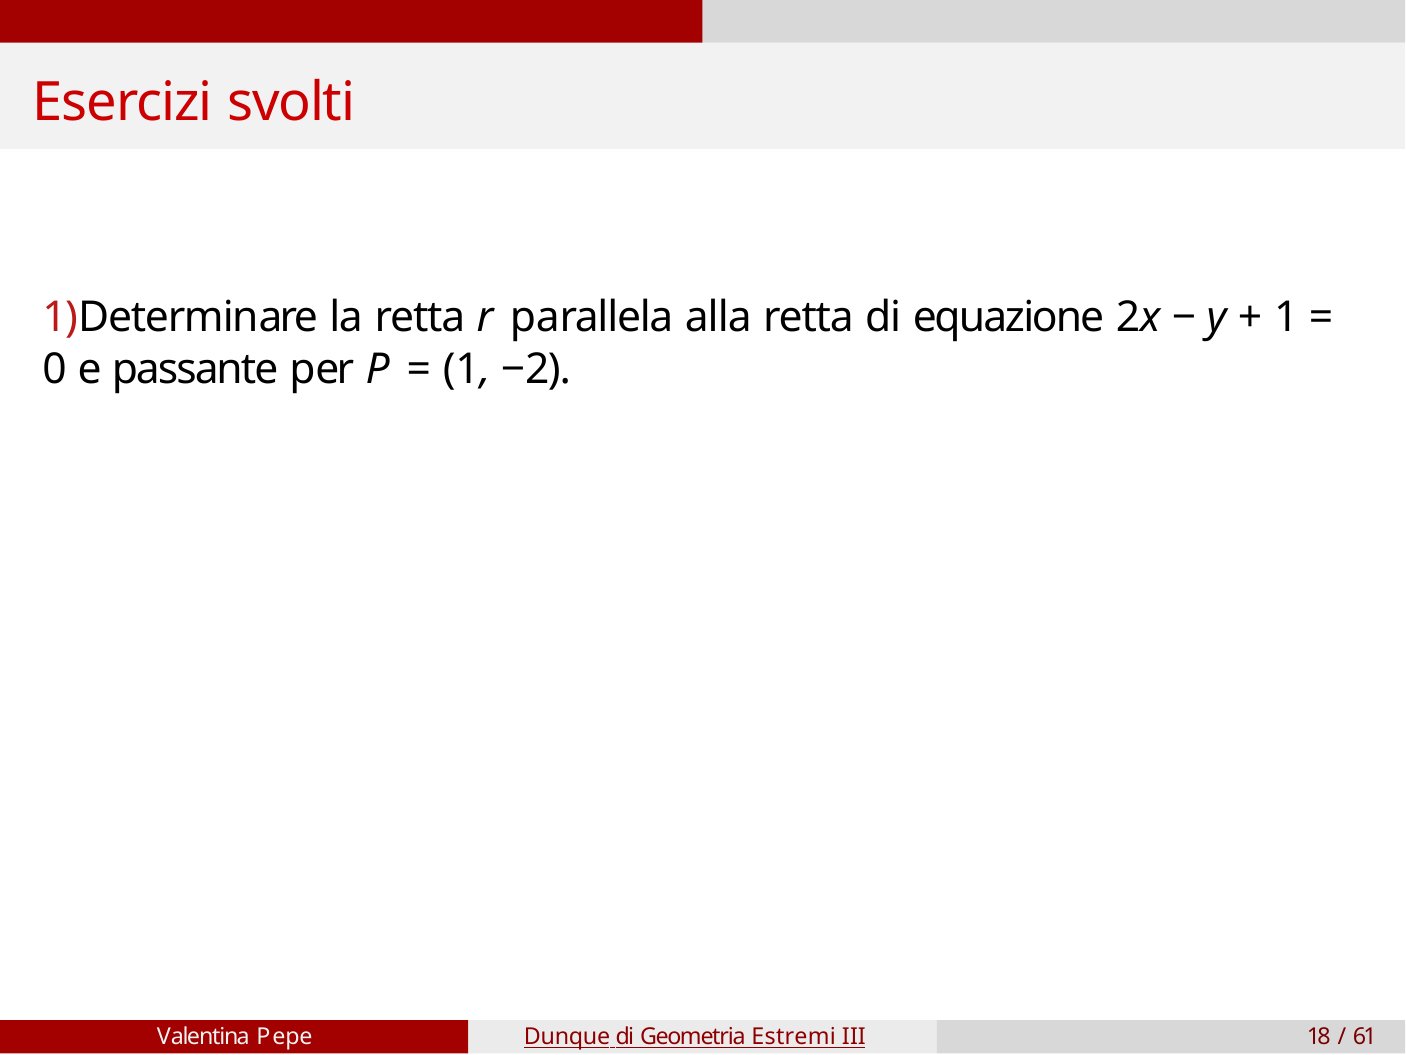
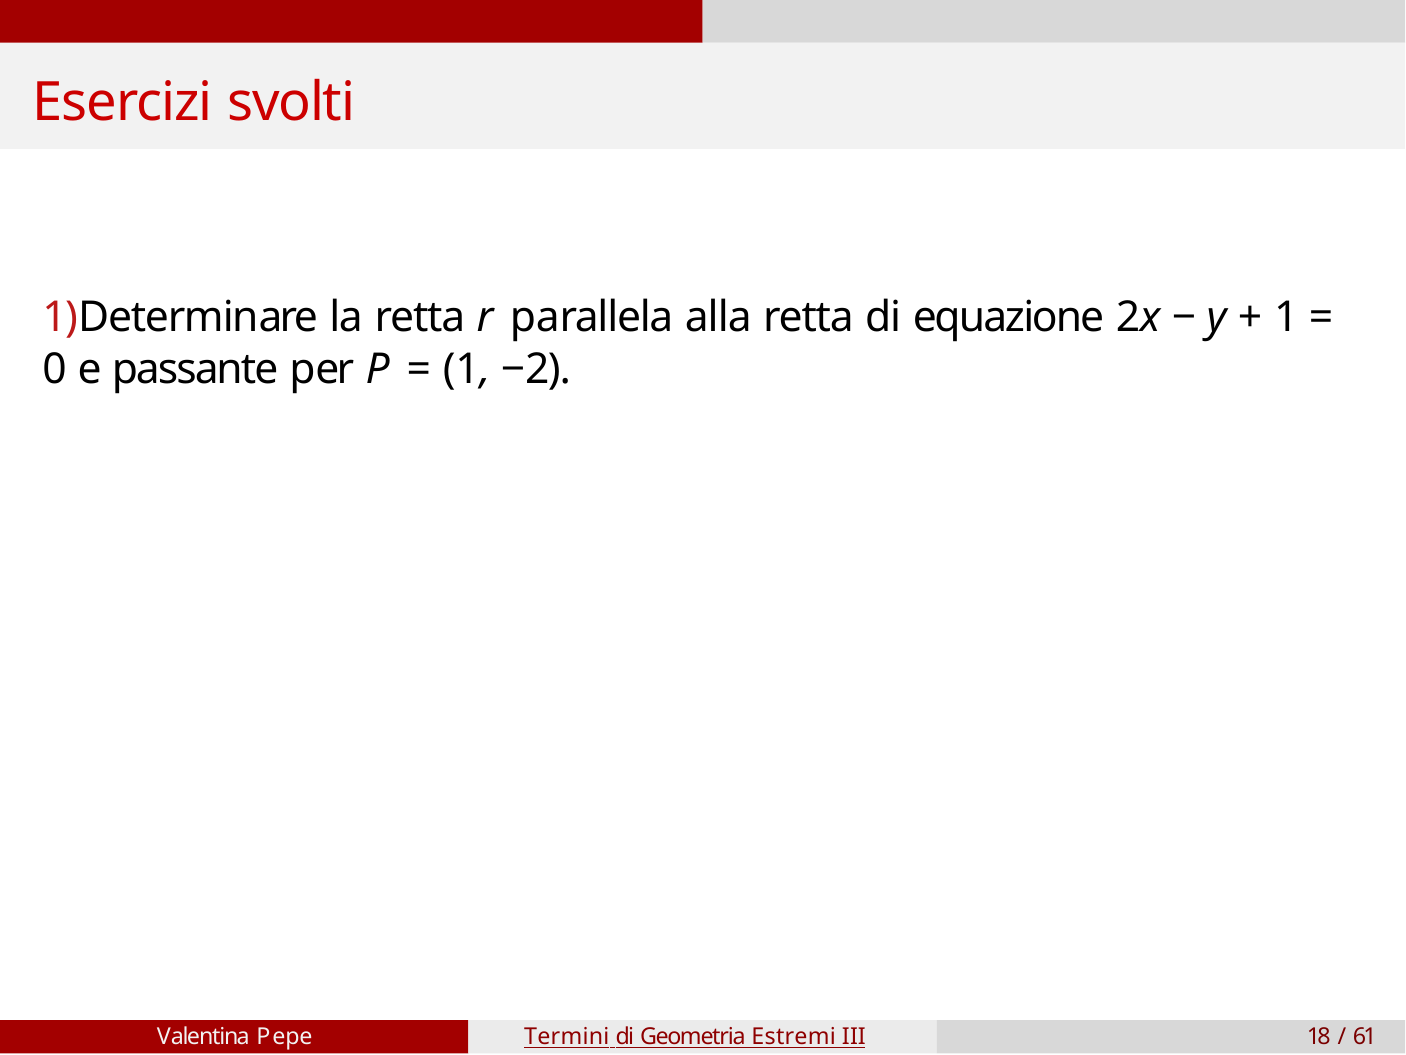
Dunque: Dunque -> Termini (567, 1037)
